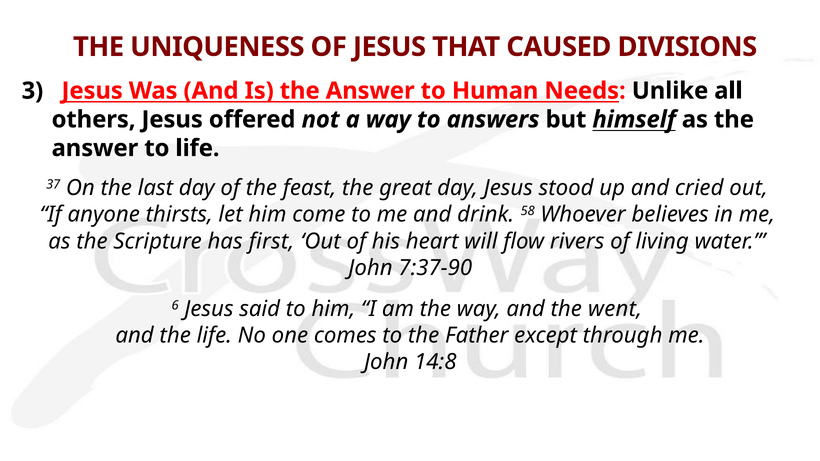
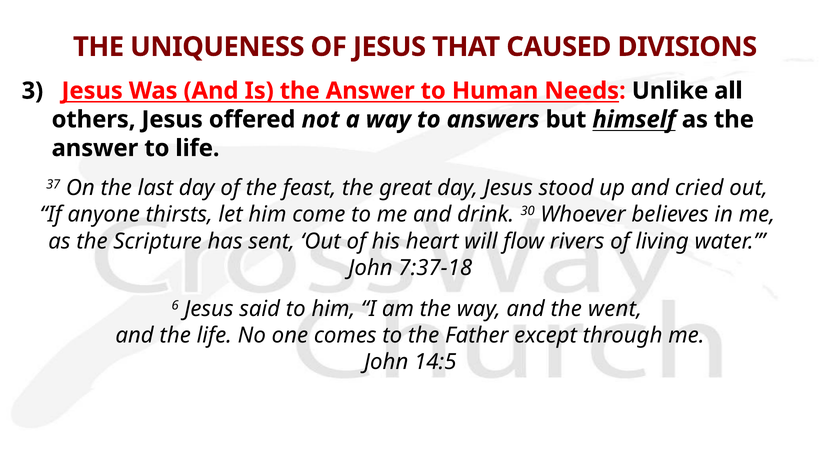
58: 58 -> 30 (528, 211)
first: first -> sent (272, 241)
7:37-90: 7:37-90 -> 7:37-18 (435, 268)
14:8: 14:8 -> 14:5 (435, 362)
